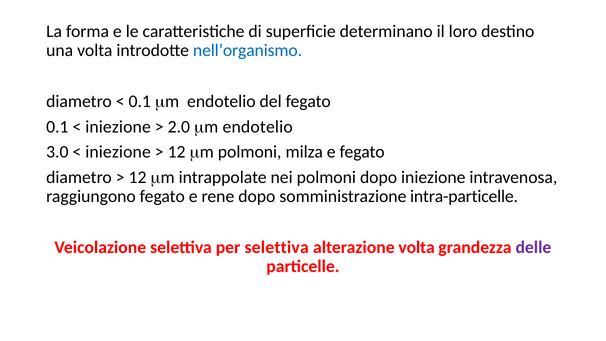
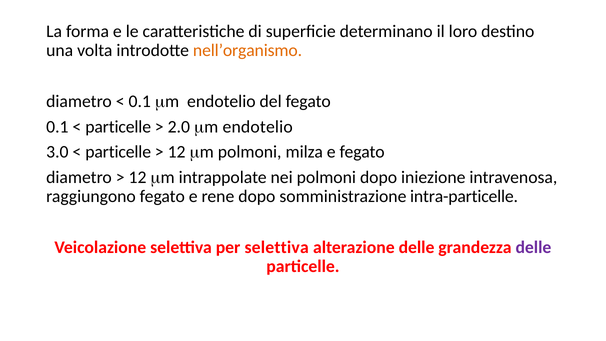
nell’organismo colour: blue -> orange (248, 50)
iniezione: iniezione -> particelle (118, 127)
iniezione: iniezione -> particelle (118, 152)
alterazione volta: volta -> delle (417, 247)
